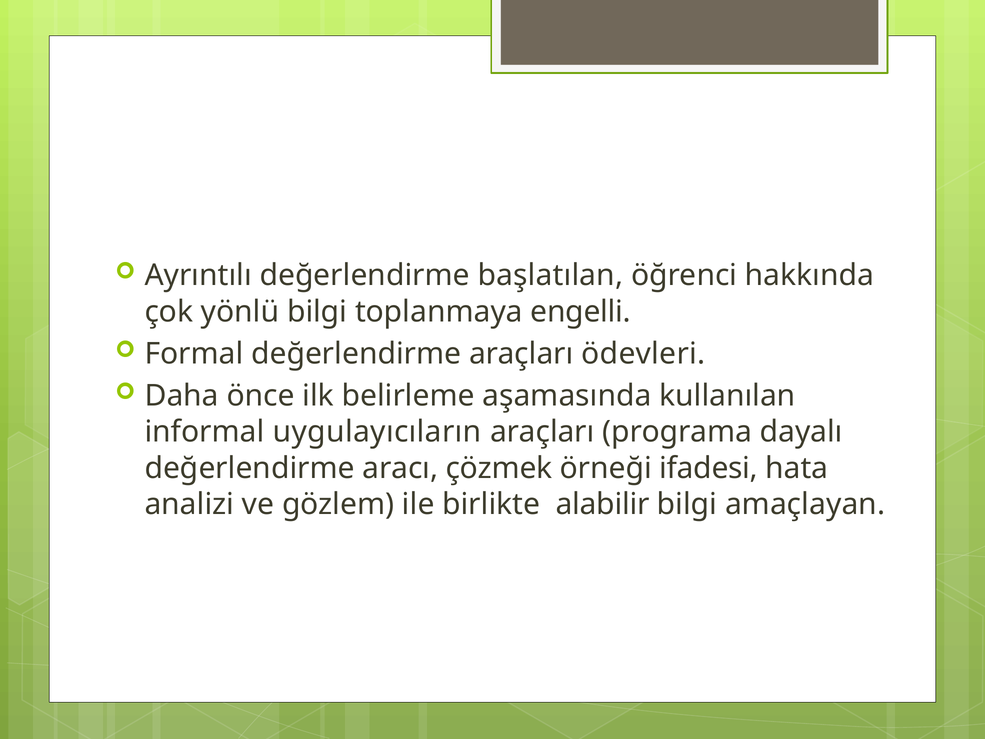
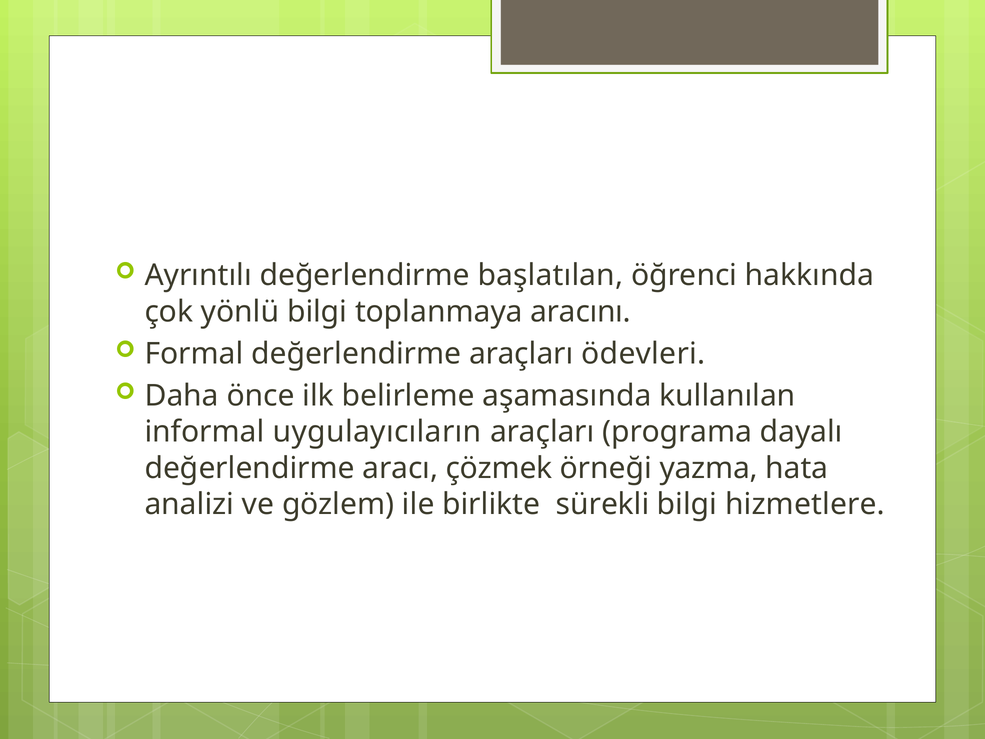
engelli: engelli -> aracını (581, 312)
ifadesi: ifadesi -> yazma (709, 468)
alabilir: alabilir -> sürekli (603, 504)
amaçlayan: amaçlayan -> hizmetlere (805, 504)
